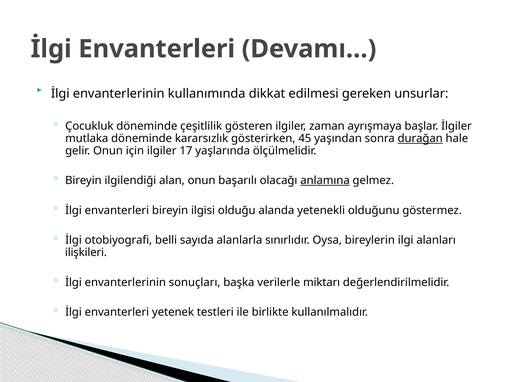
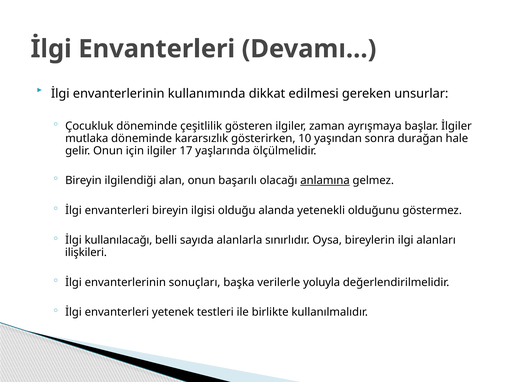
45: 45 -> 10 (305, 139)
durağan underline: present -> none (420, 139)
otobiyografi: otobiyografi -> kullanılacağı (118, 241)
miktarı: miktarı -> yoluyla (322, 283)
